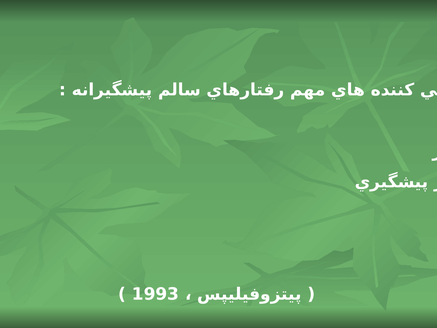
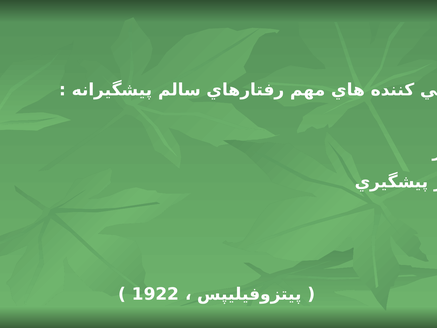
1993: 1993 -> 1922 (156, 294)
